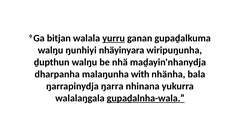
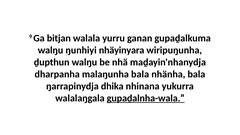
yurru underline: present -> none (114, 38)
malaŋunha with: with -> bala (140, 74)
ŋarra: ŋarra -> dhika (112, 86)
